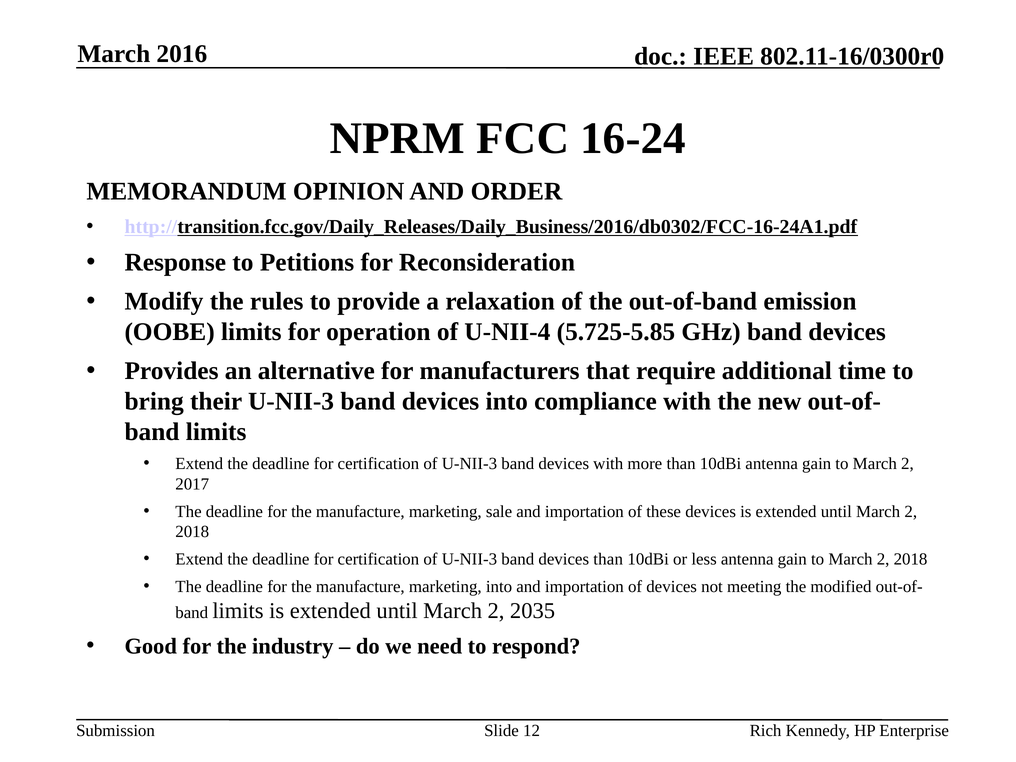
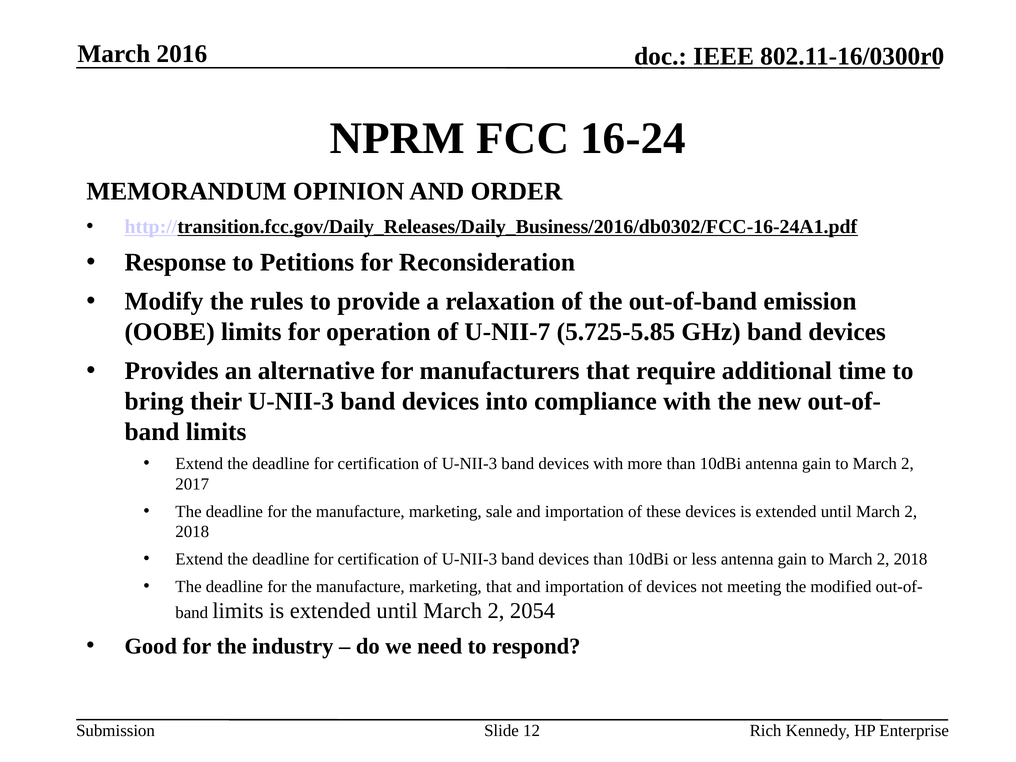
U-NII-4: U-NII-4 -> U-NII-7 (507, 332)
marketing into: into -> that (499, 587)
2035: 2035 -> 2054 (533, 611)
